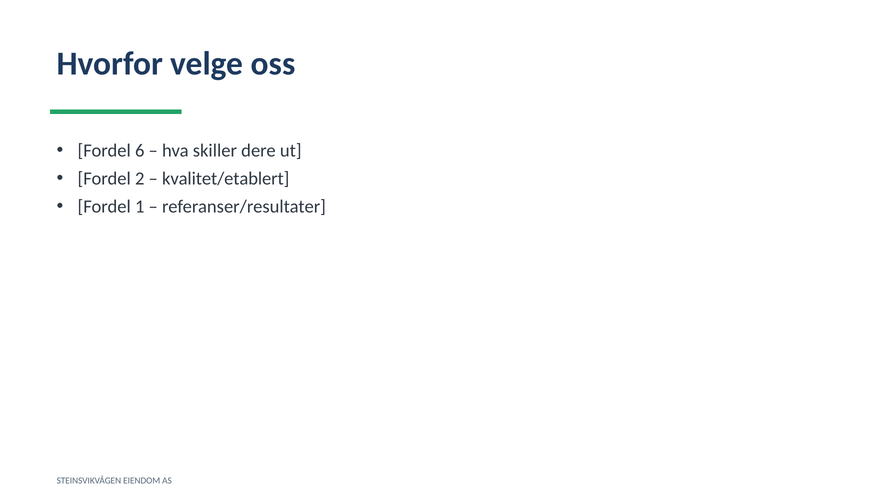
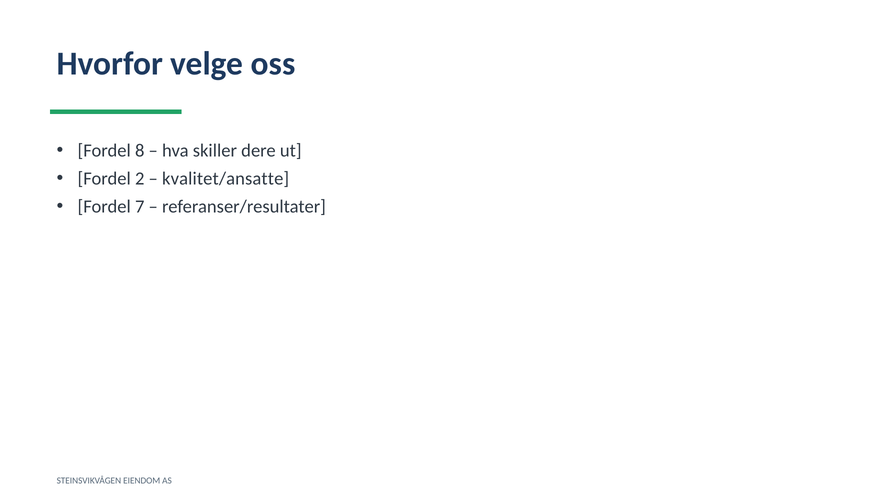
6: 6 -> 8 (140, 151)
kvalitet/etablert: kvalitet/etablert -> kvalitet/ansatte (226, 179)
1: 1 -> 7 (140, 207)
